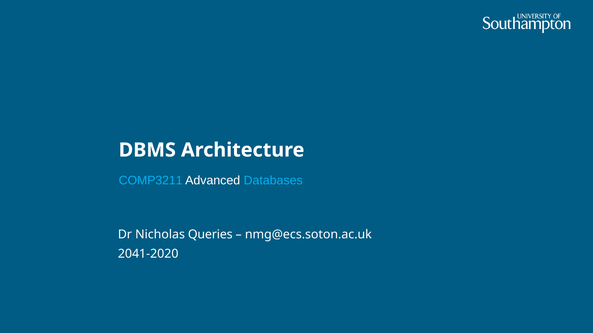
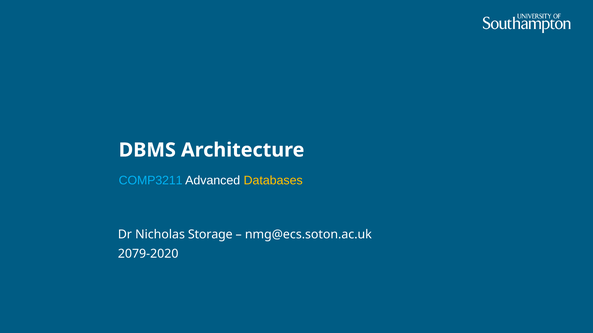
Databases colour: light blue -> yellow (273, 181)
Queries: Queries -> Storage (210, 235)
2041-2020: 2041-2020 -> 2079-2020 (148, 254)
